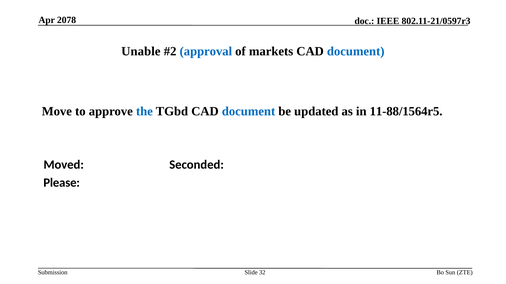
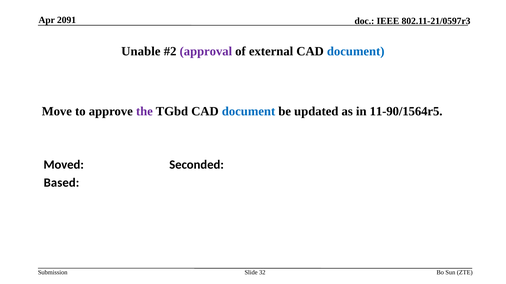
2078: 2078 -> 2091 (67, 20)
approval colour: blue -> purple (206, 51)
markets: markets -> external (271, 51)
the colour: blue -> purple (144, 112)
11-88/1564r5: 11-88/1564r5 -> 11-90/1564r5 (406, 112)
Please: Please -> Based (61, 183)
